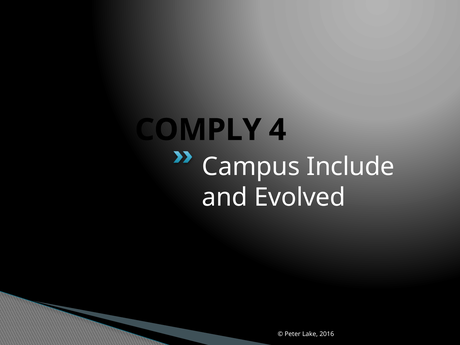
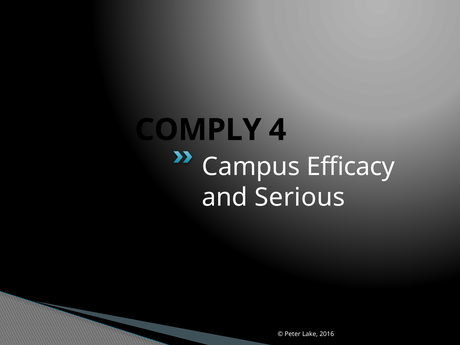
Include: Include -> Efficacy (351, 167)
Evolved: Evolved -> Serious (300, 197)
